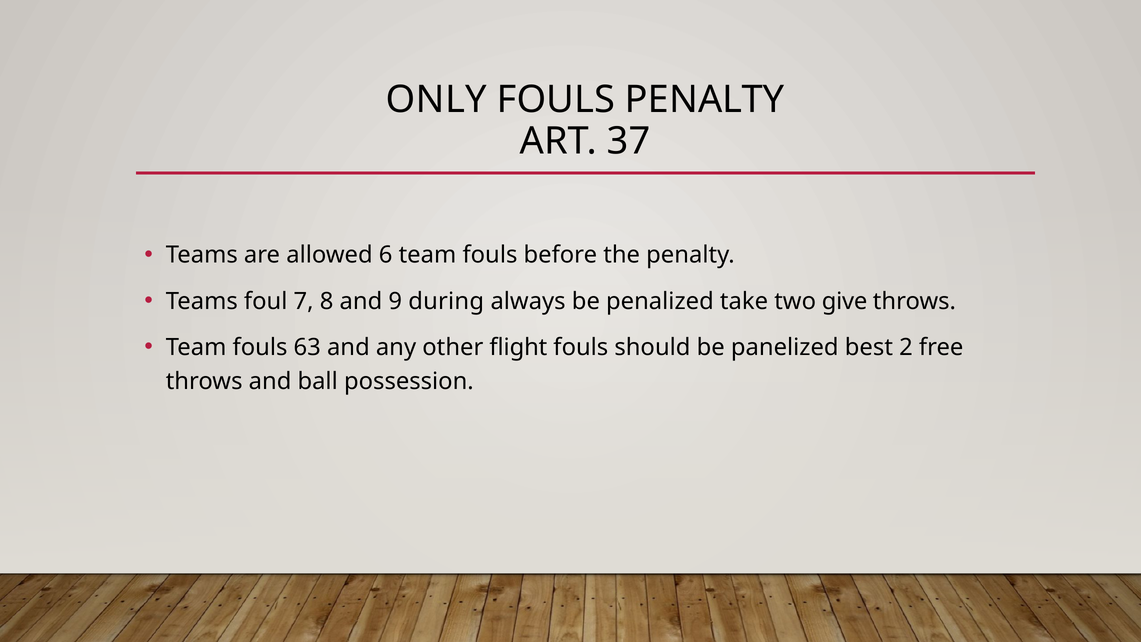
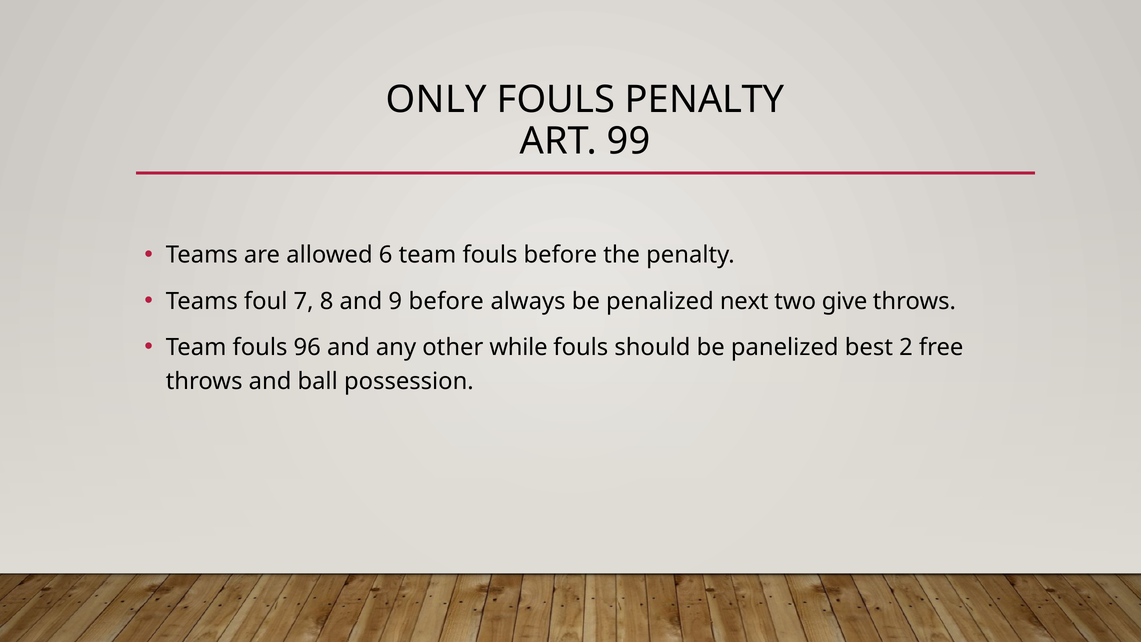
37: 37 -> 99 (629, 141)
9 during: during -> before (446, 301)
take: take -> next (744, 301)
63: 63 -> 96 (307, 347)
flight: flight -> while (518, 347)
